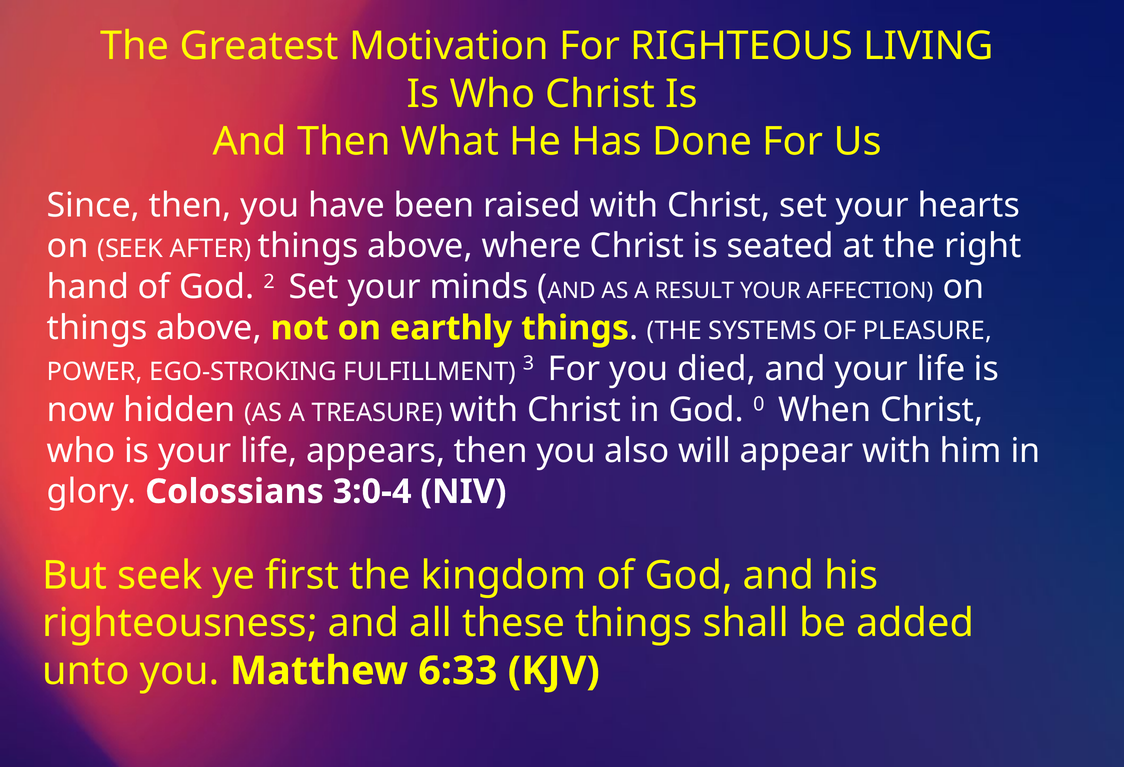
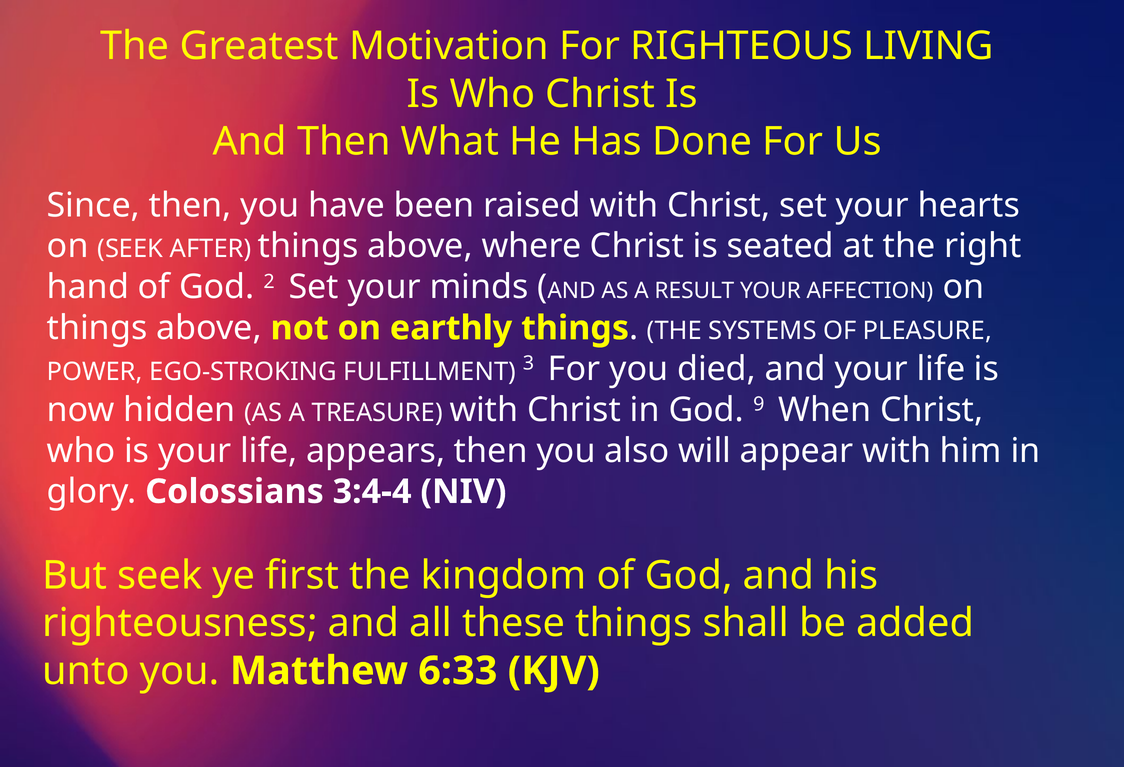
0: 0 -> 9 (759, 404)
3:0-4: 3:0-4 -> 3:4-4 (372, 491)
